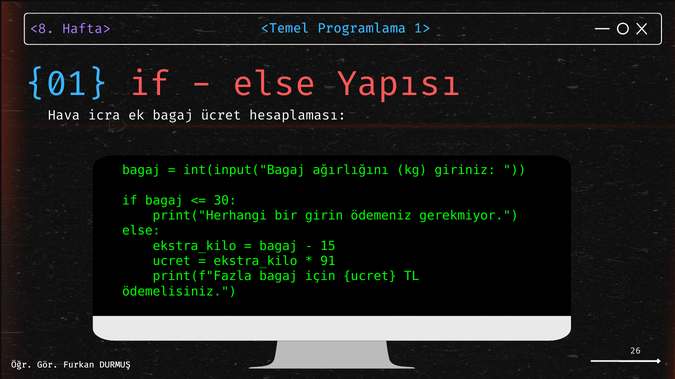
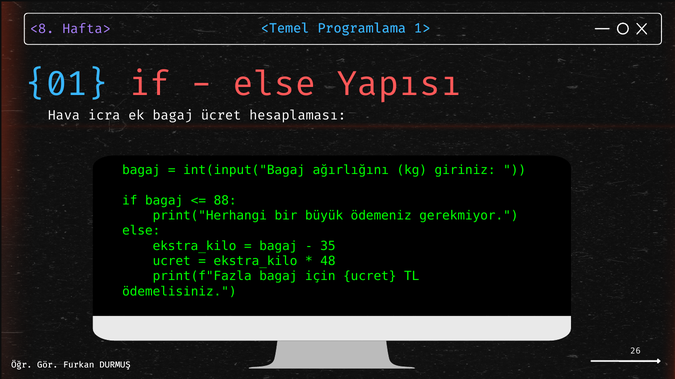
30: 30 -> 88 (225, 201)
girin: girin -> büyük (324, 216)
15: 15 -> 35 (328, 246)
91: 91 -> 48 (328, 262)
